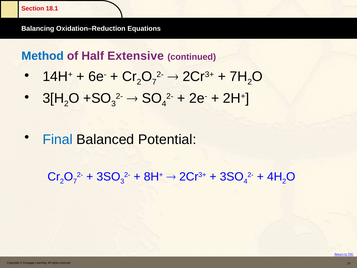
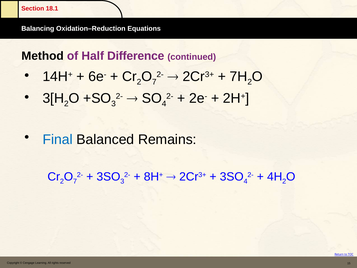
Method colour: blue -> black (43, 56)
Extensive: Extensive -> Difference (136, 56)
Potential: Potential -> Remains (167, 139)
